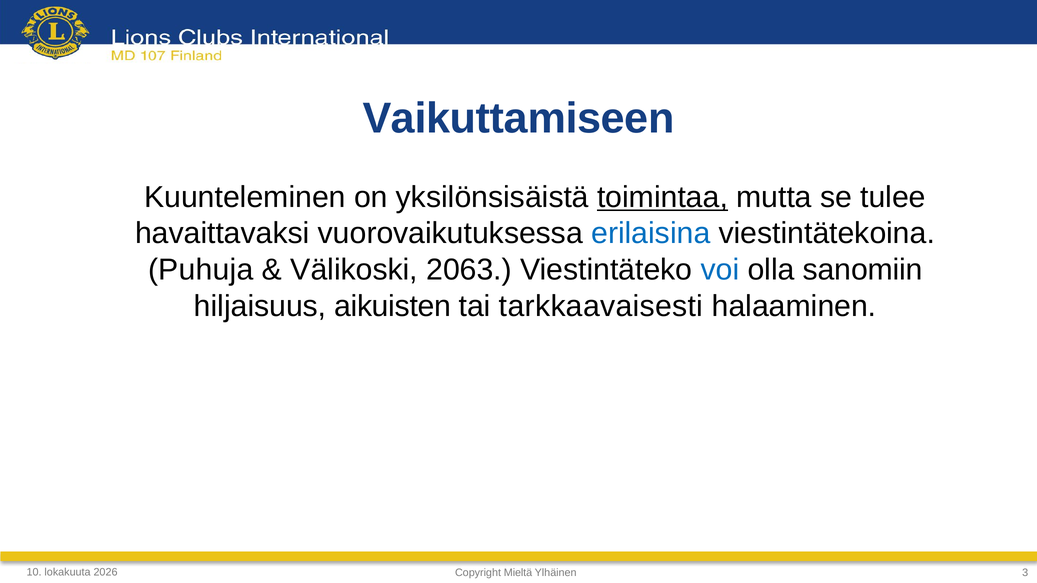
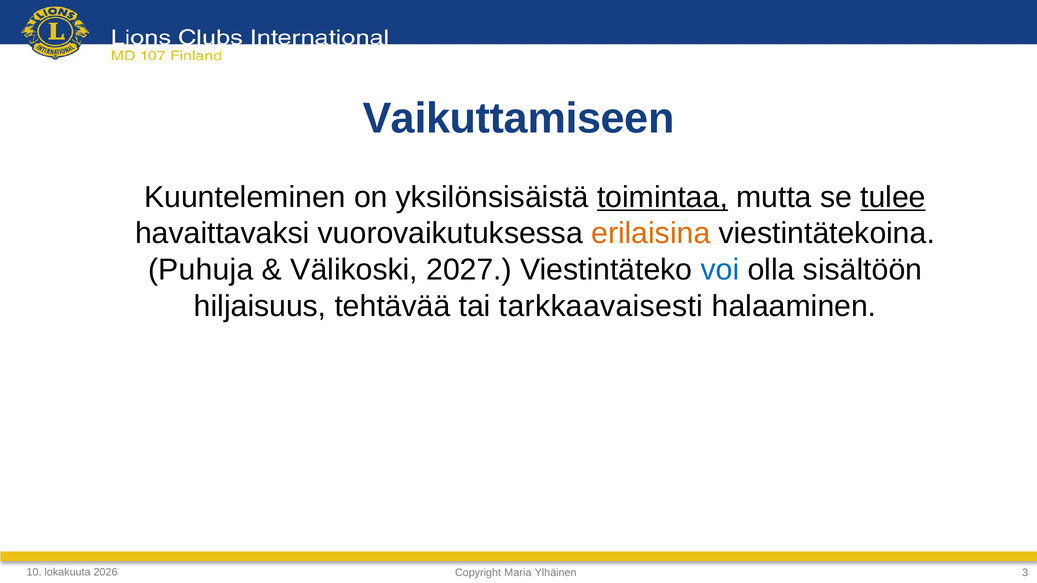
tulee underline: none -> present (893, 197)
erilaisina colour: blue -> orange (651, 234)
2063: 2063 -> 2027 (469, 270)
sanomiin: sanomiin -> sisältöön (863, 270)
aikuisten: aikuisten -> tehtävää (393, 306)
Mieltä: Mieltä -> Maria (518, 573)
